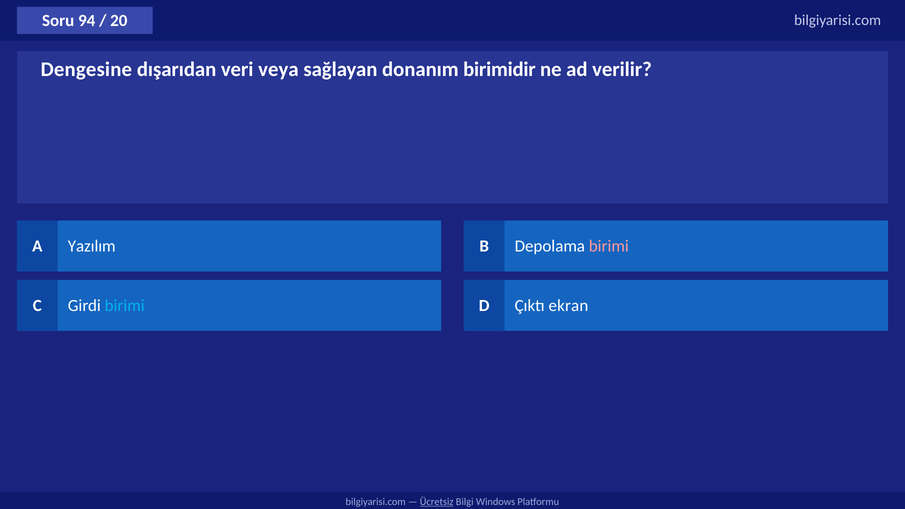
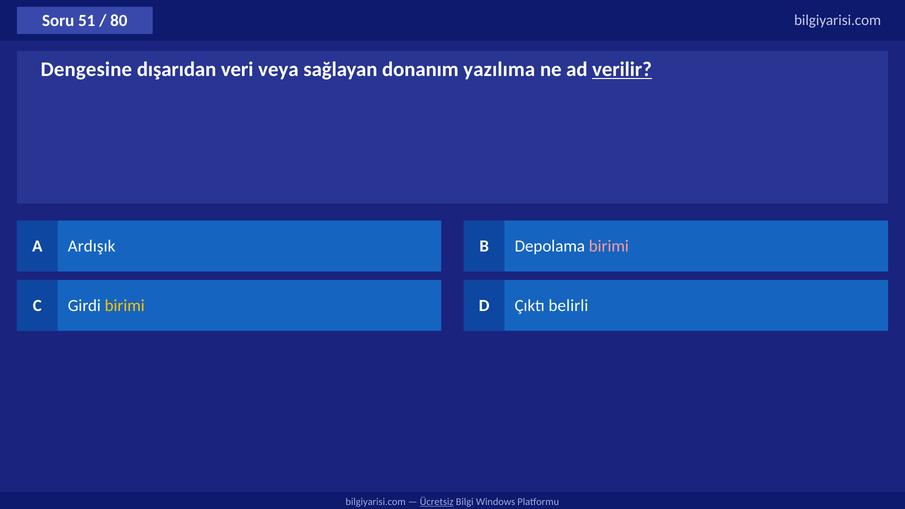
94: 94 -> 51 (87, 21)
20: 20 -> 80 (119, 21)
birimidir: birimidir -> yazılıma (499, 70)
verilir underline: none -> present (622, 70)
Yazılım: Yazılım -> Ardışık (92, 246)
birimi colour: light blue -> yellow (125, 306)
ekran: ekran -> belirli (568, 306)
